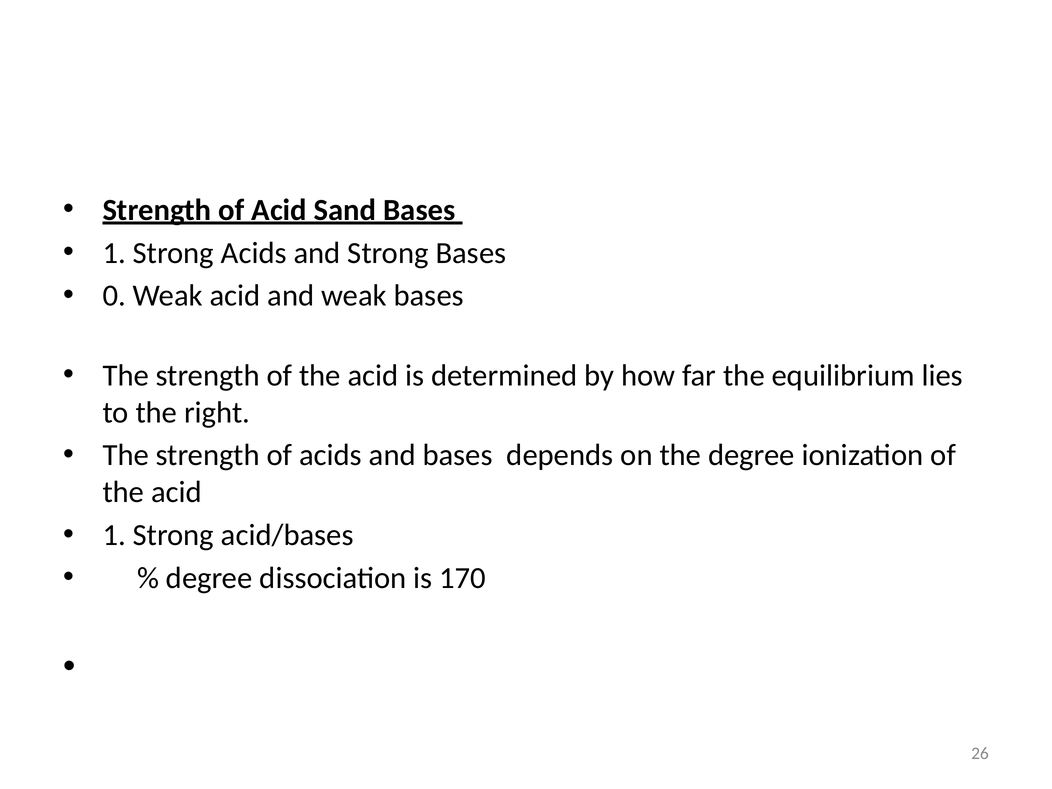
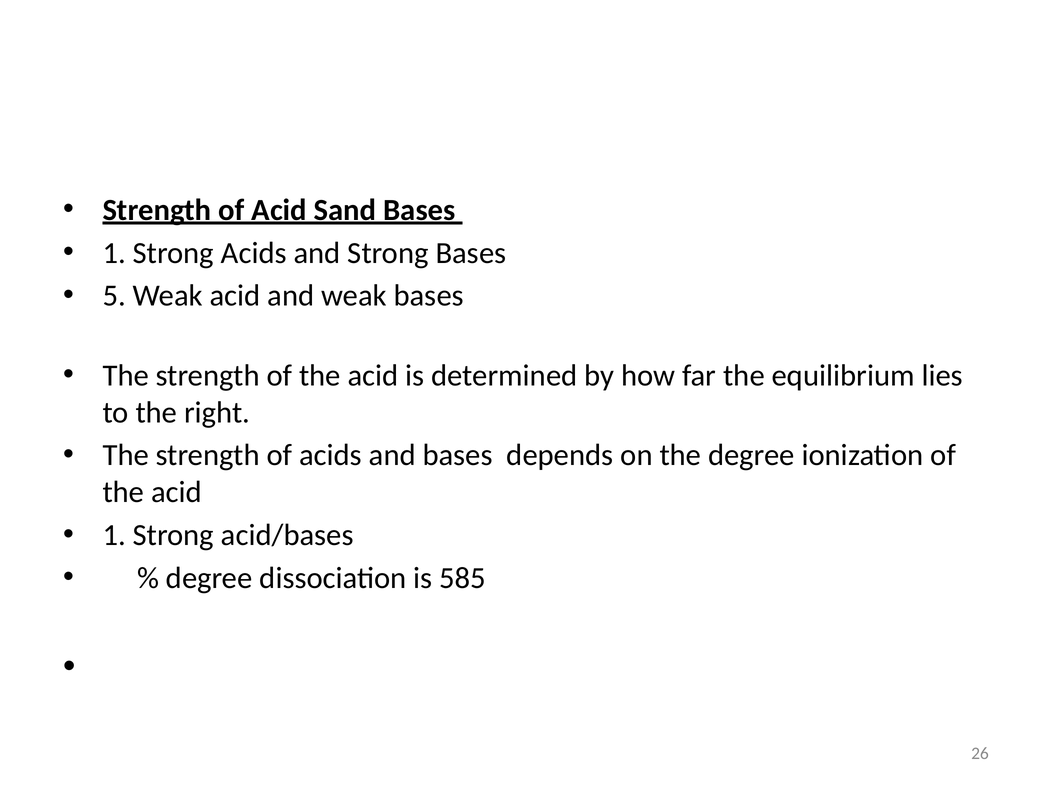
0: 0 -> 5 (114, 296)
170: 170 -> 585 (463, 578)
